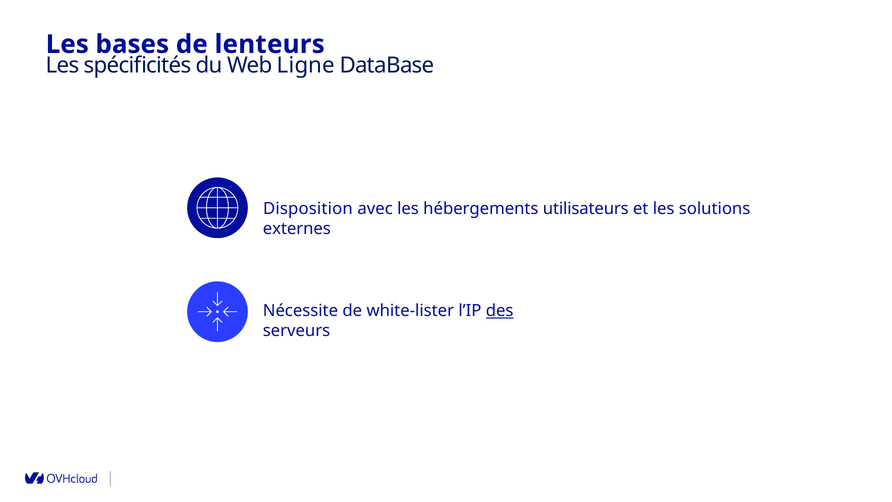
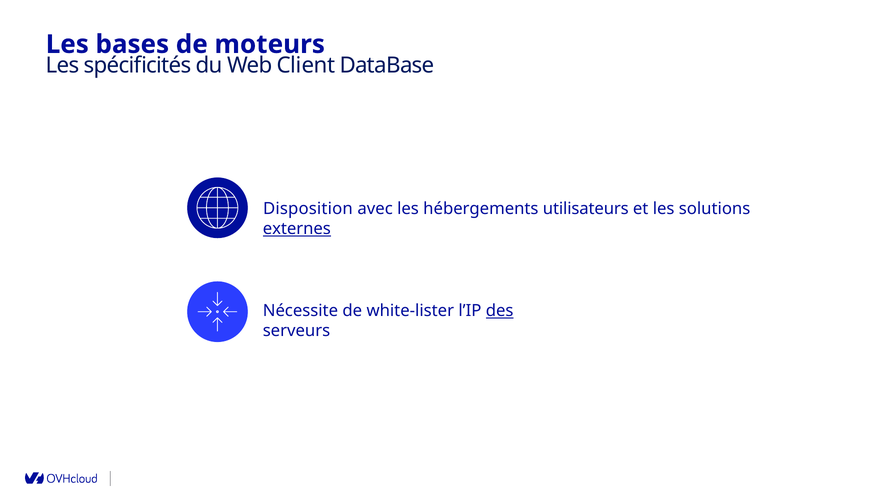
lenteurs: lenteurs -> moteurs (270, 44)
Ligne: Ligne -> Client (306, 65)
externes underline: none -> present (297, 229)
